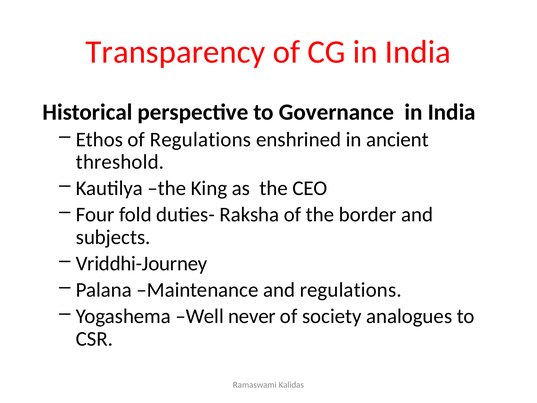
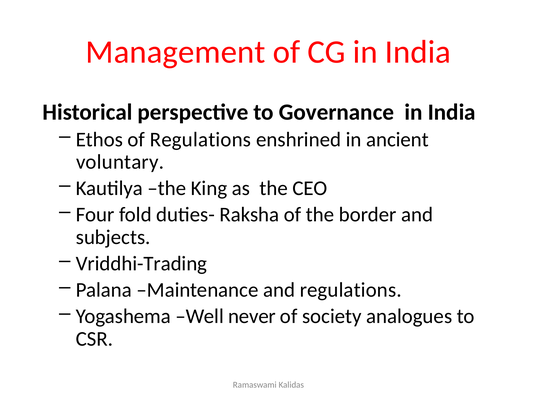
Transparency: Transparency -> Management (175, 52)
threshold: threshold -> voluntary (120, 162)
Vriddhi-Journey: Vriddhi-Journey -> Vriddhi-Trading (141, 263)
